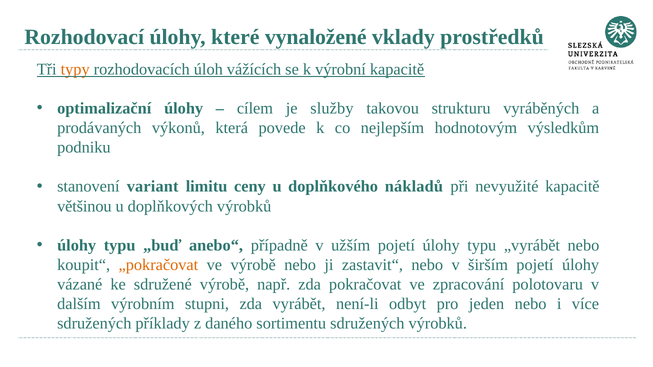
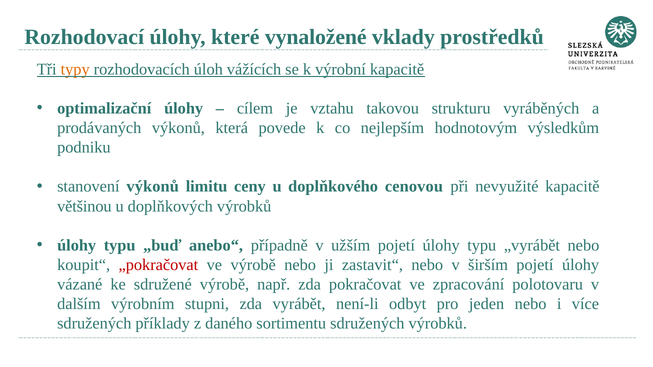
služby: služby -> vztahu (332, 108)
stanovení variant: variant -> výkonů (153, 187)
nákladů: nákladů -> cenovou (414, 187)
„pokračovat colour: orange -> red (158, 265)
